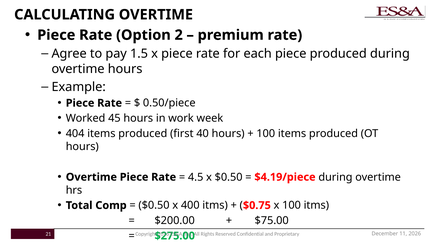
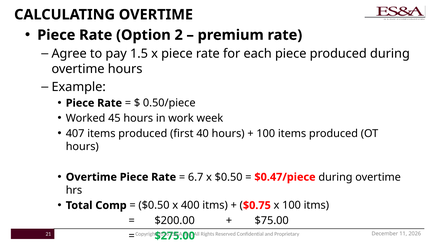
404: 404 -> 407 (75, 133)
4.5: 4.5 -> 6.7 (196, 177)
$4.19/piece: $4.19/piece -> $0.47/piece (285, 177)
